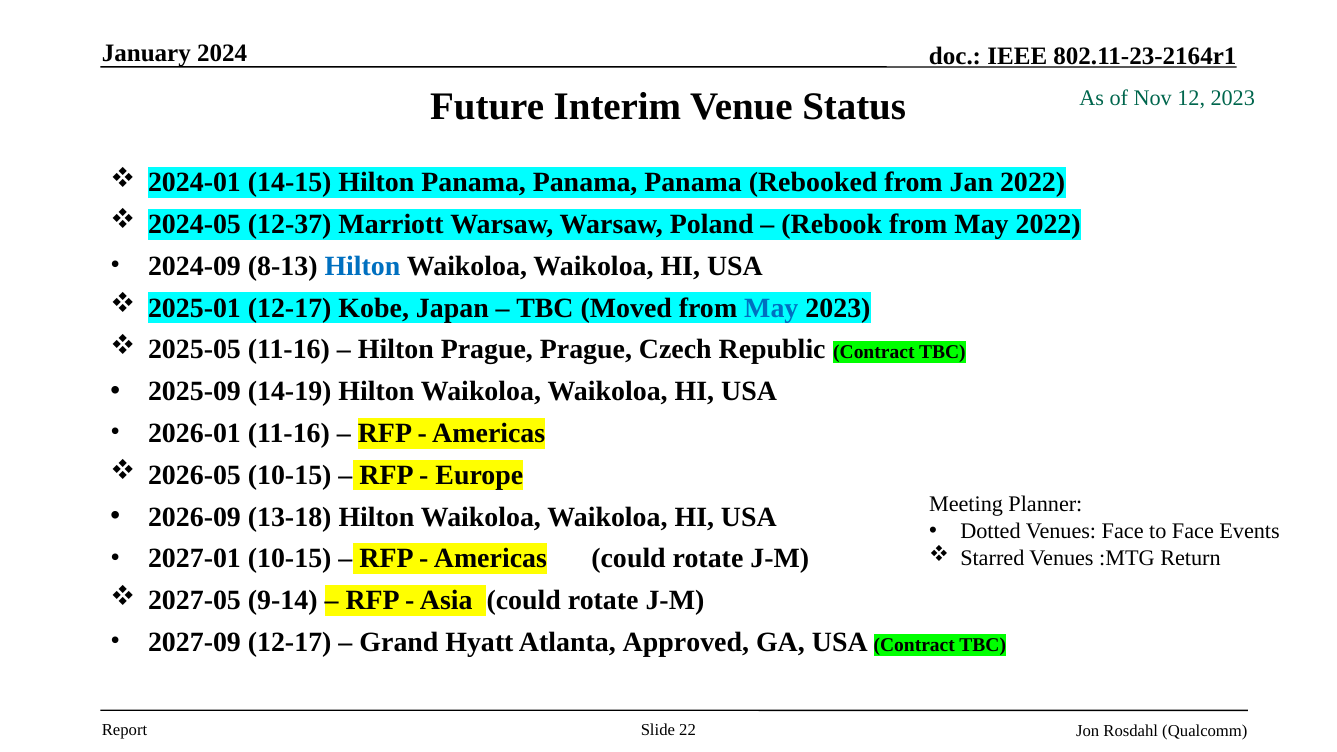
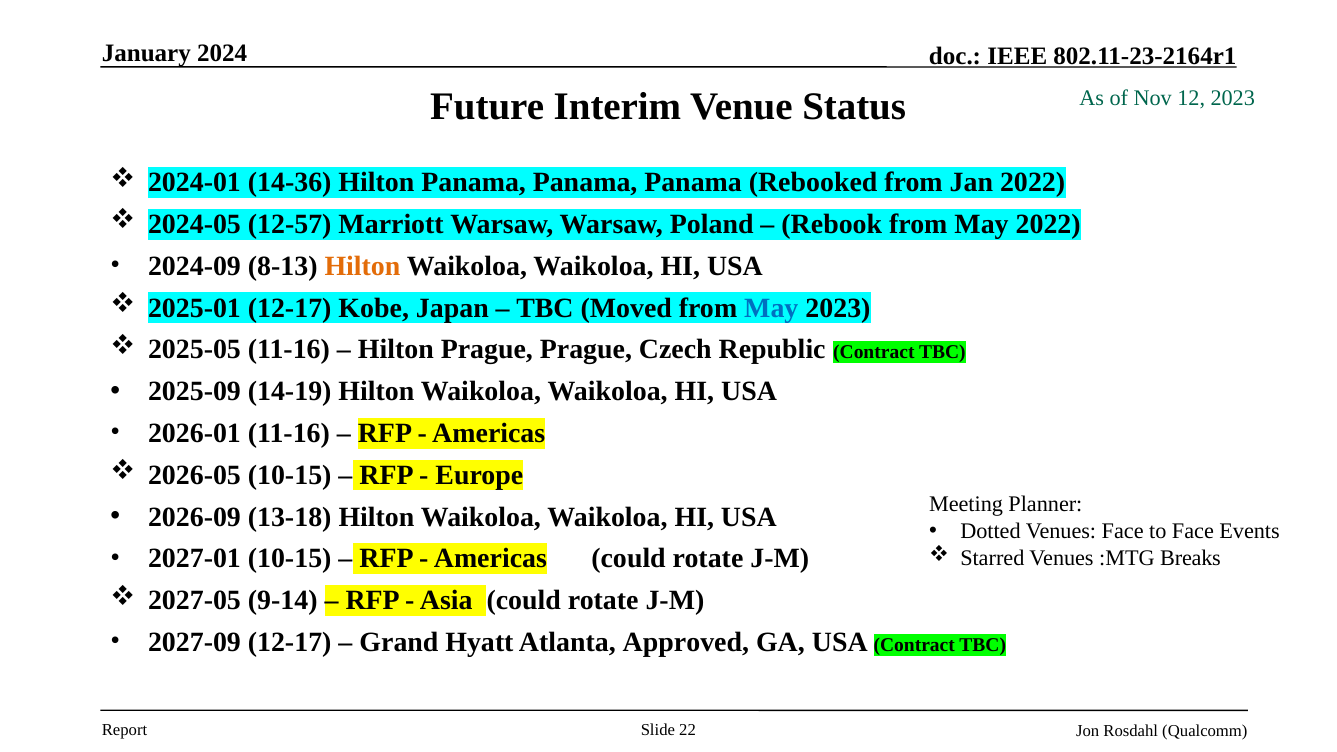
14-15: 14-15 -> 14-36 (290, 183)
12-37: 12-37 -> 12-57 (290, 224)
Hilton colour: blue -> orange (362, 266)
Return: Return -> Breaks (1191, 558)
